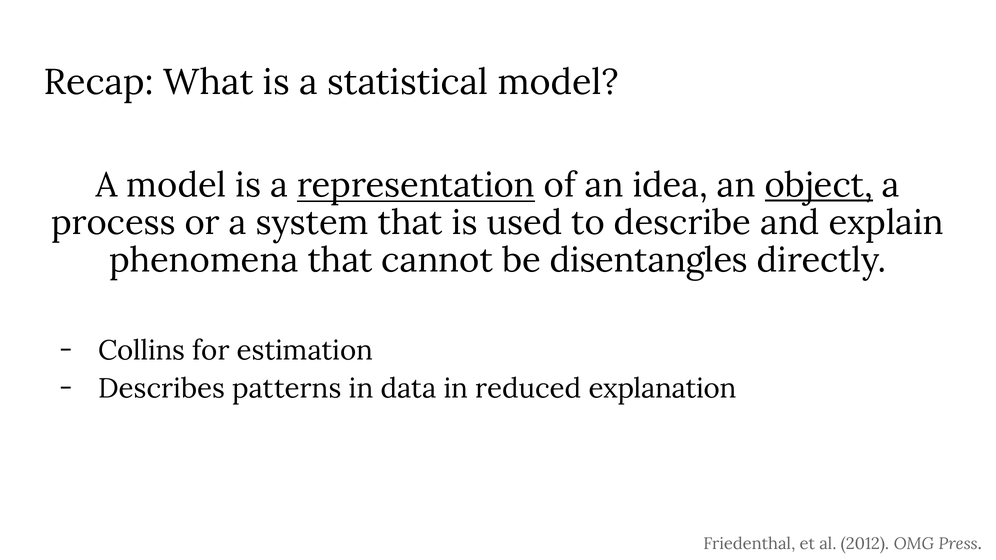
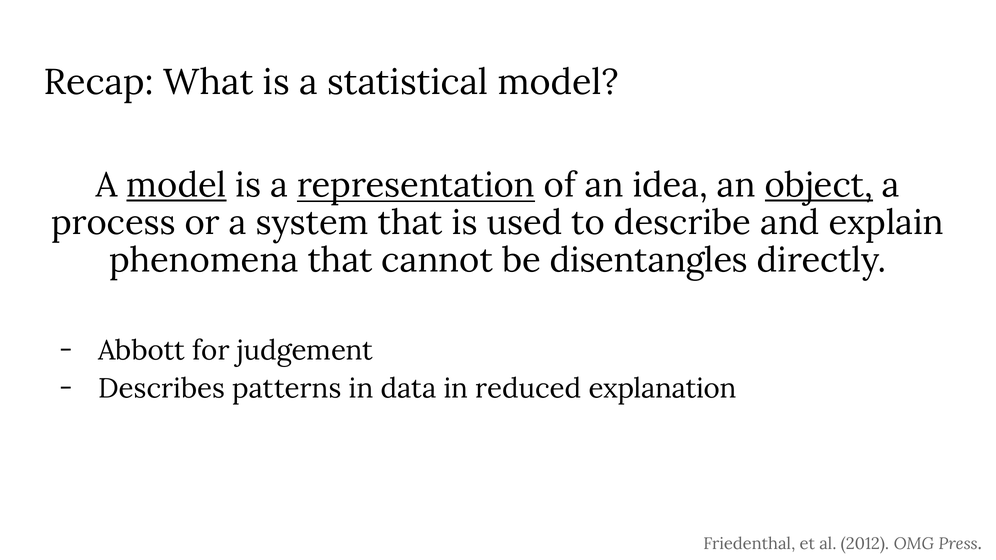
model underline: none -> present (176, 186)
Collins: Collins -> Abbott (142, 351)
estimation: estimation -> judgement (305, 351)
